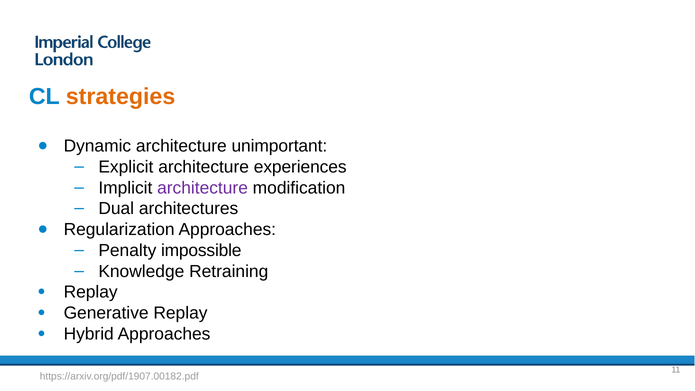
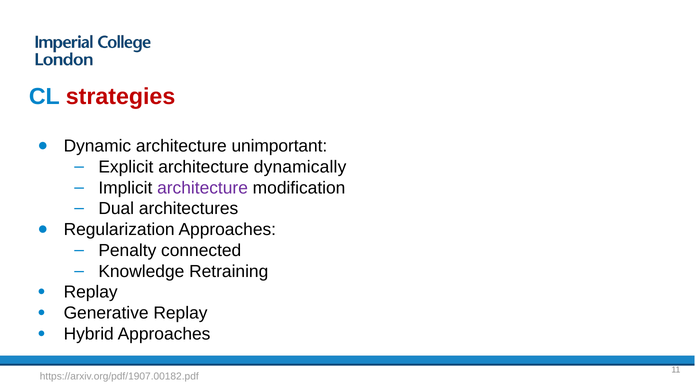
strategies colour: orange -> red (121, 97)
experiences: experiences -> dynamically (300, 167)
impossible: impossible -> connected (201, 250)
